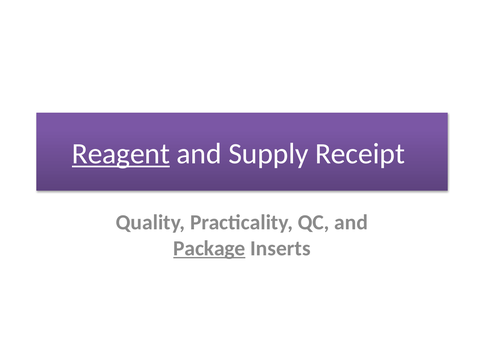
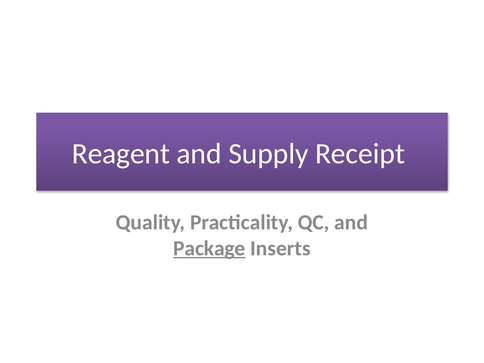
Reagent underline: present -> none (121, 154)
